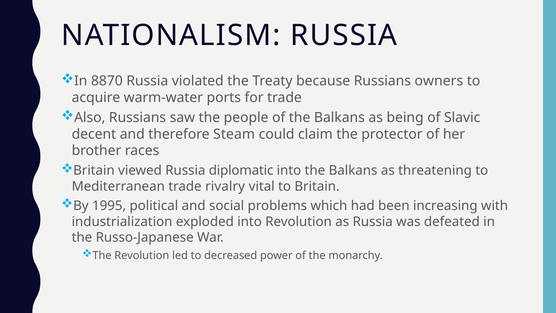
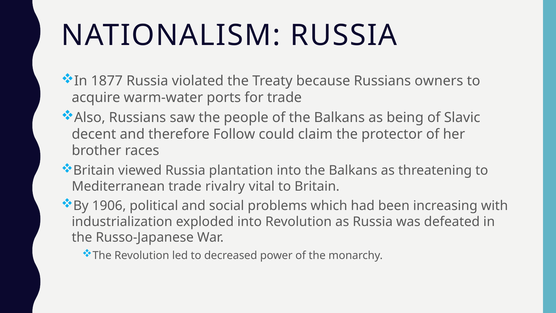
8870: 8870 -> 1877 (107, 81)
Steam: Steam -> Follow (234, 134)
diplomatic: diplomatic -> plantation (241, 170)
1995: 1995 -> 1906 (109, 206)
